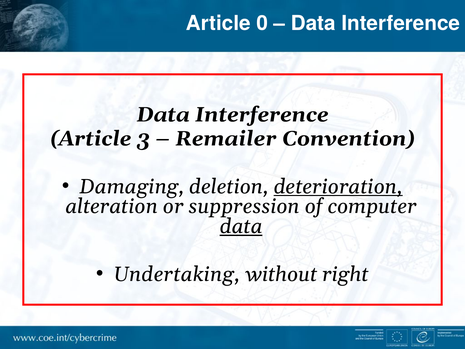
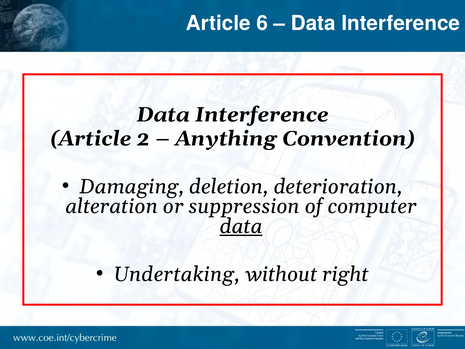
0: 0 -> 6 (262, 23)
3: 3 -> 2 (143, 139)
Remailer: Remailer -> Anything (226, 139)
deterioration underline: present -> none (338, 187)
